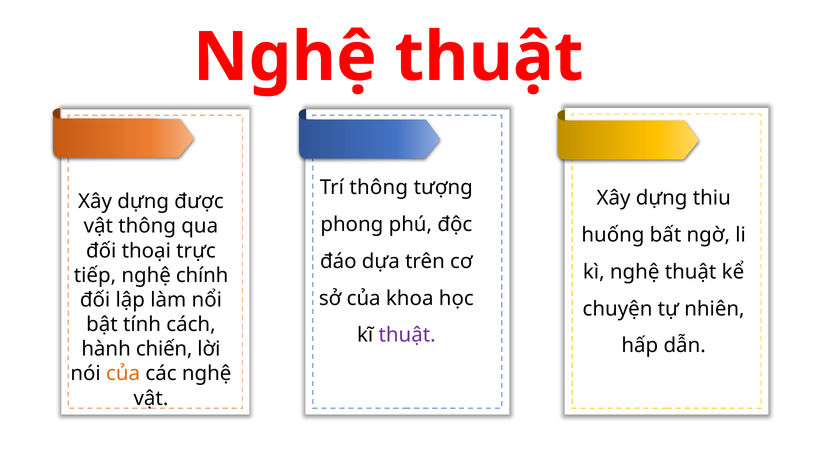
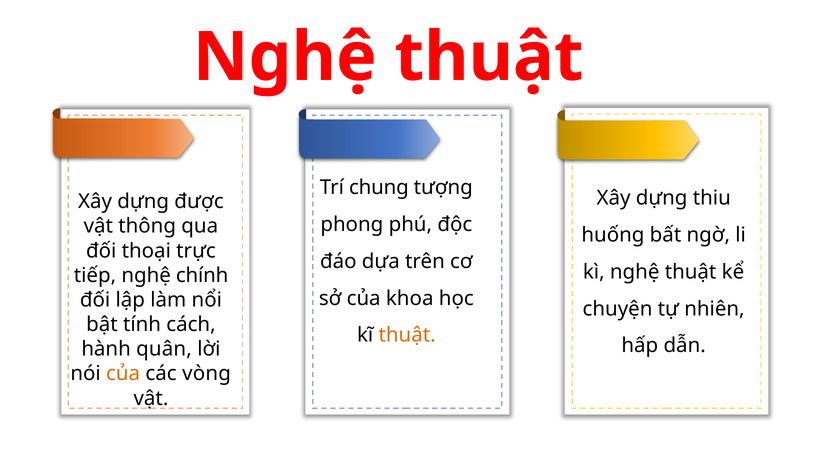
Trí thông: thông -> chung (379, 188)
thuật colour: purple -> orange (407, 335)
chiến: chiến -> quân (164, 349)
các nghệ: nghệ -> vòng (207, 374)
